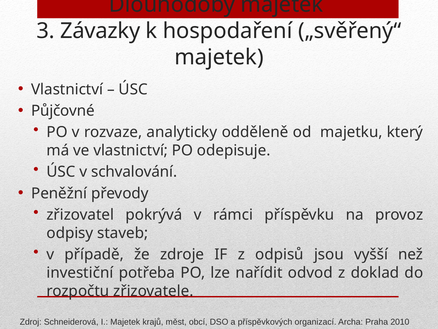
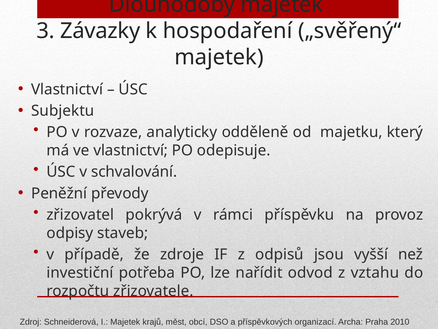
Půjčovné: Půjčovné -> Subjektu (63, 111)
doklad: doklad -> vztahu (375, 272)
